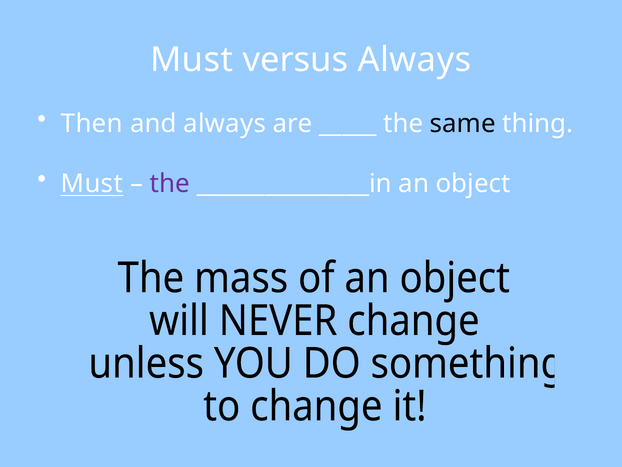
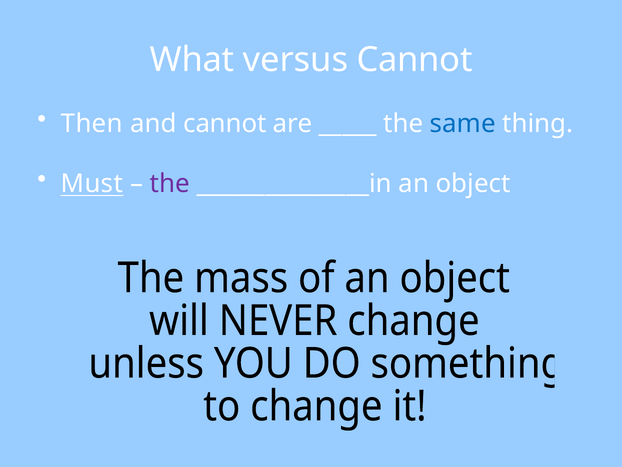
Must: Must -> What (192, 60)
versus Always: Always -> Cannot (415, 60)
and always: always -> cannot (225, 123)
same colour: black -> blue (463, 123)
